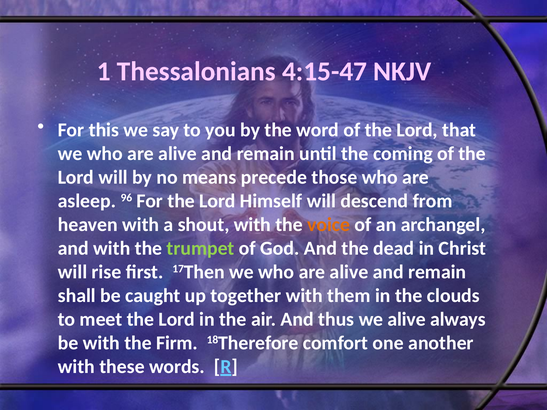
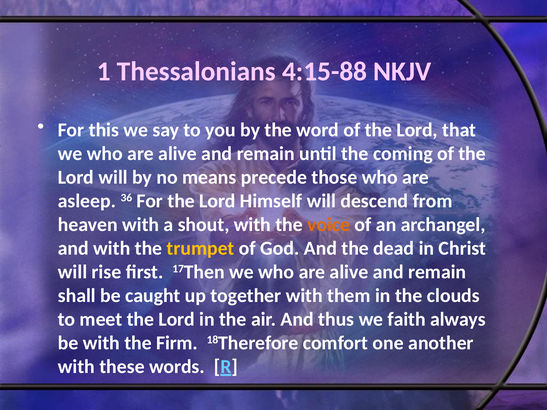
4:15-47: 4:15-47 -> 4:15-88 (325, 72)
96: 96 -> 36 (126, 198)
trumpet colour: light green -> yellow (201, 248)
we alive: alive -> faith (407, 319)
